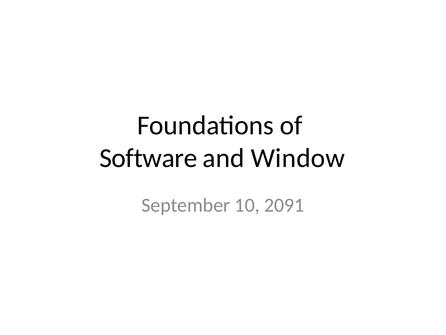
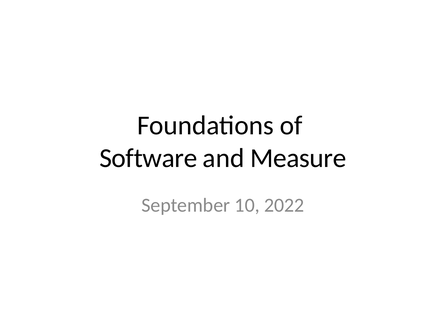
Window: Window -> Measure (298, 158)
2091: 2091 -> 2022 (284, 205)
